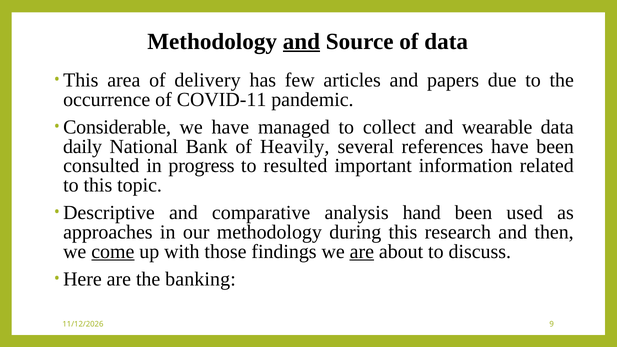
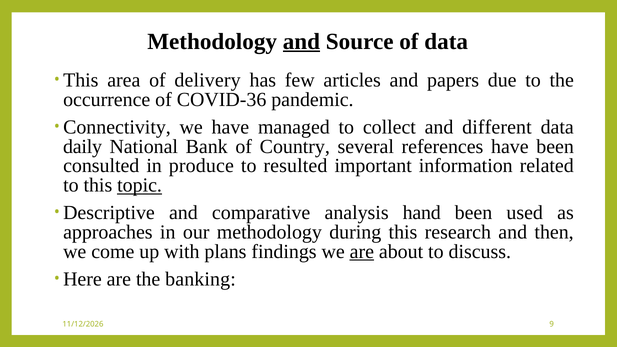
COVID-11: COVID-11 -> COVID-36 (222, 100)
Considerable: Considerable -> Connectivity (117, 127)
wearable: wearable -> different (497, 127)
Heavily: Heavily -> Country (295, 147)
progress: progress -> produce (201, 166)
topic underline: none -> present (140, 185)
come underline: present -> none (113, 252)
those: those -> plans (225, 252)
